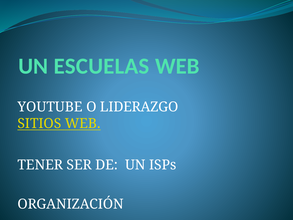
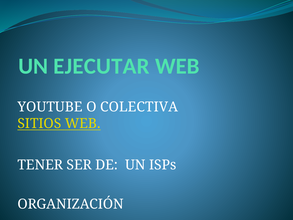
ESCUELAS: ESCUELAS -> EJECUTAR (101, 66)
LIDERAZGO: LIDERAZGO -> COLECTIVA (139, 107)
